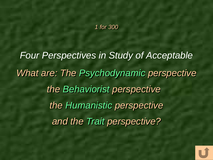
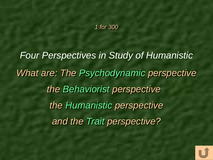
of Acceptable: Acceptable -> Humanistic (170, 55)
